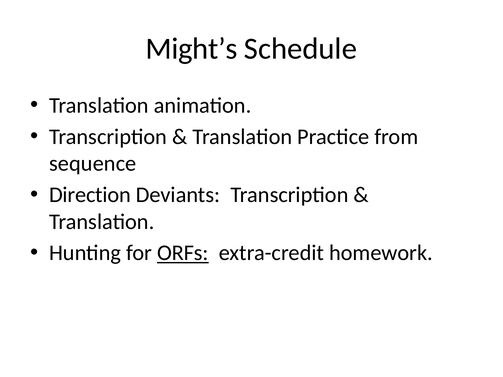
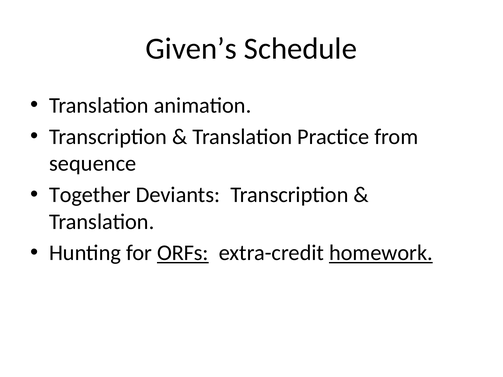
Might’s: Might’s -> Given’s (191, 49)
Direction: Direction -> Together (90, 195)
homework underline: none -> present (381, 253)
